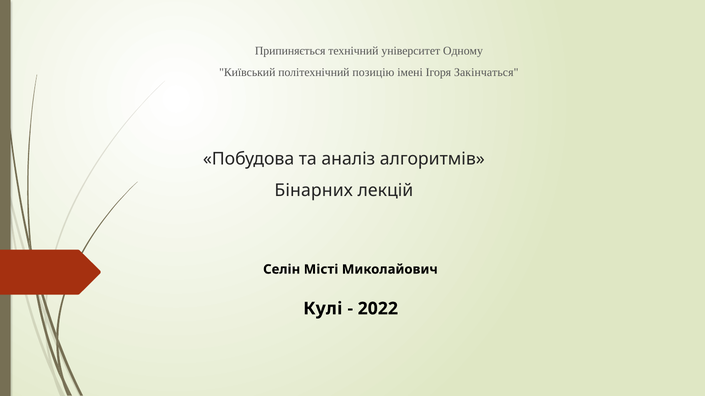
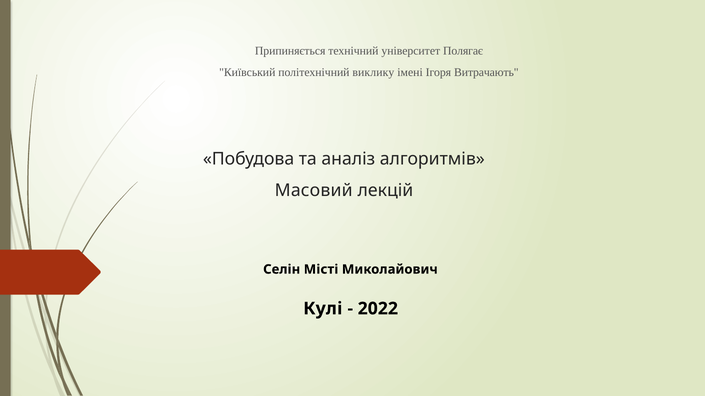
Одному: Одному -> Полягає (463, 51)
позицію: позицію -> виклику (373, 72)
Закінчаться: Закінчаться -> Витрачають (486, 72)
Бінарних: Бінарних -> Масовий (314, 191)
